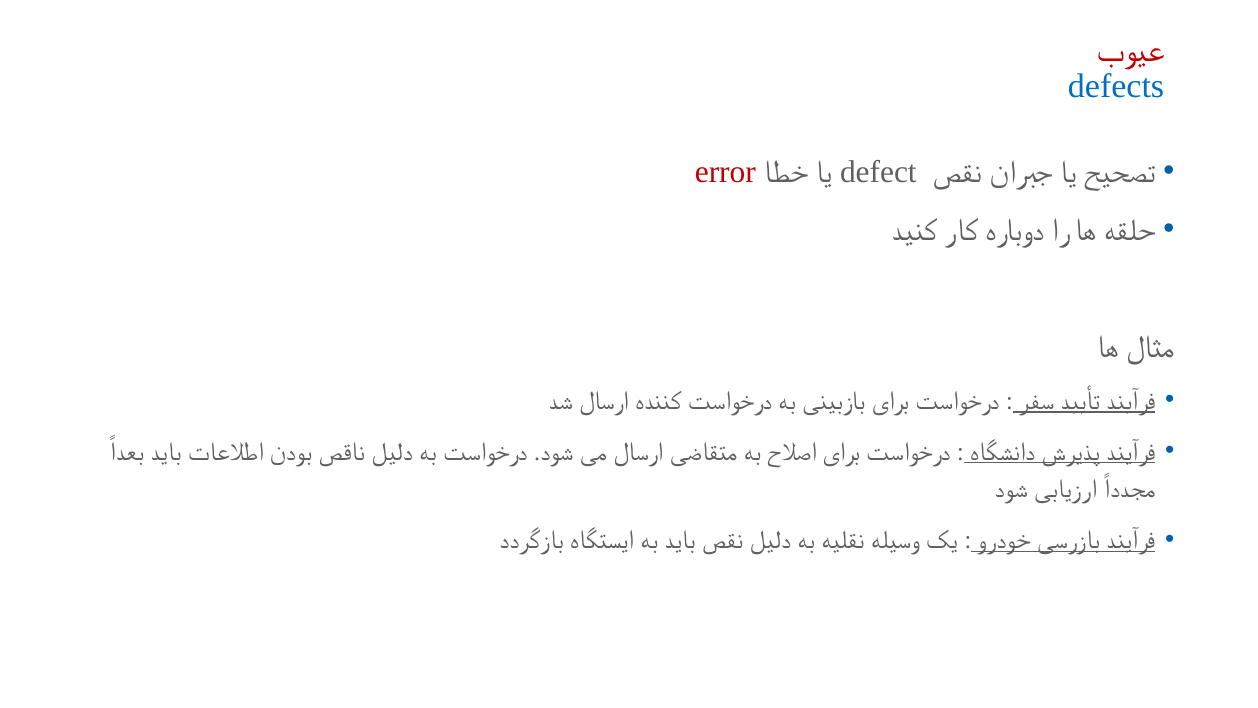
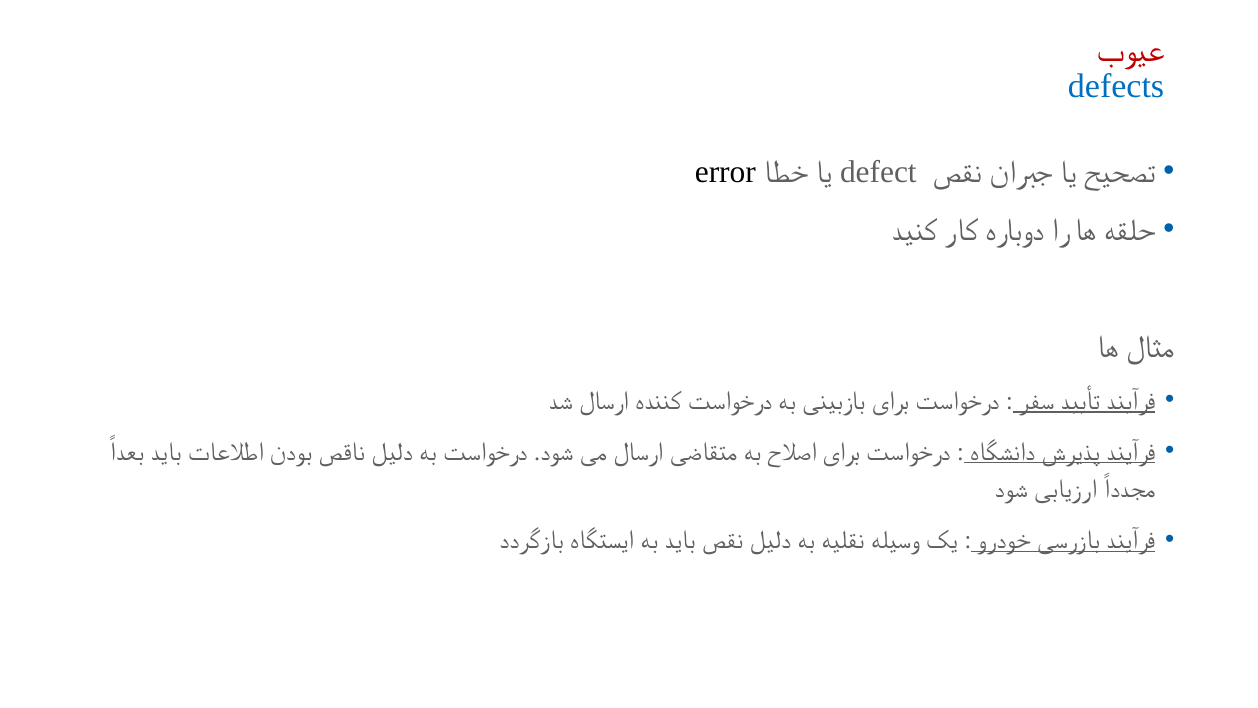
error colour: red -> black (725, 172)
